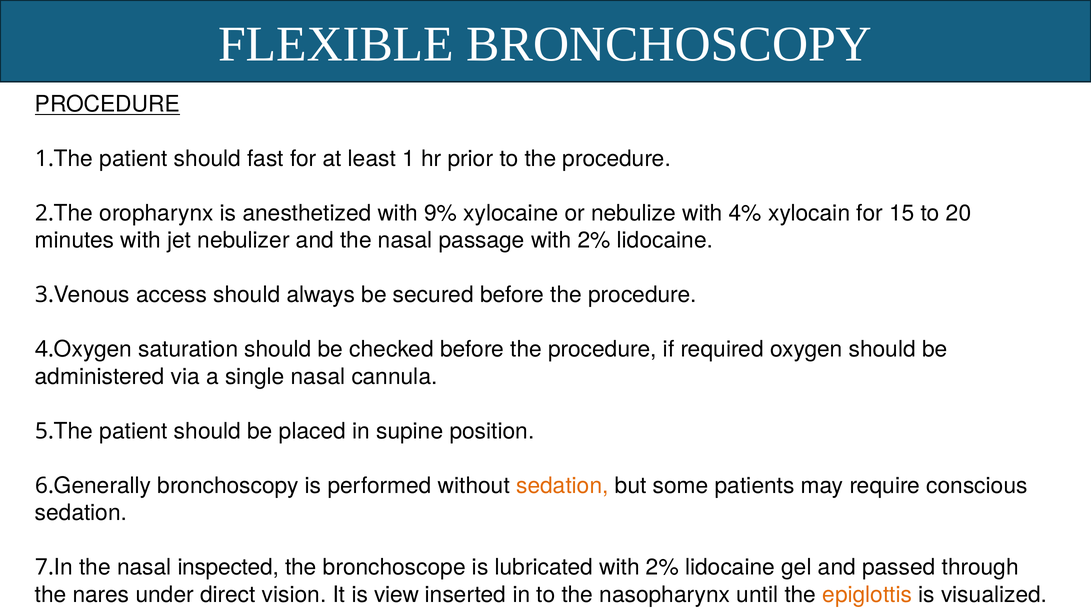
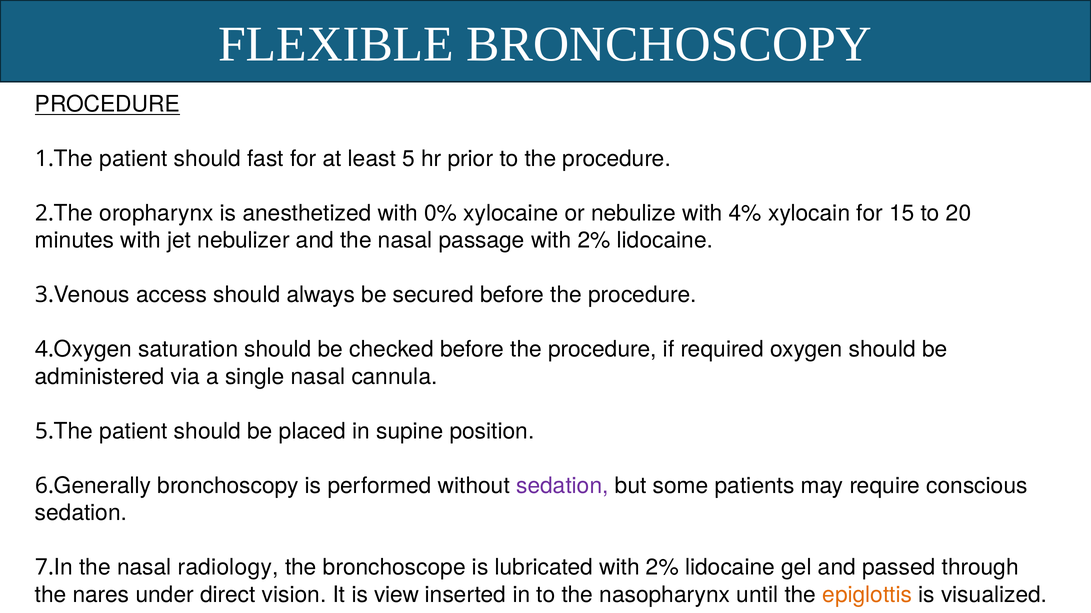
least 1: 1 -> 5 (409, 159)
9%: 9% -> 0% (441, 213)
sedation colour: orange -> purple (562, 486)
inspected: inspected -> radiology (228, 568)
